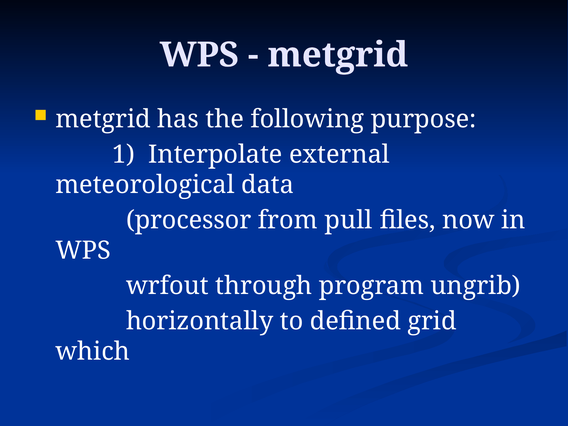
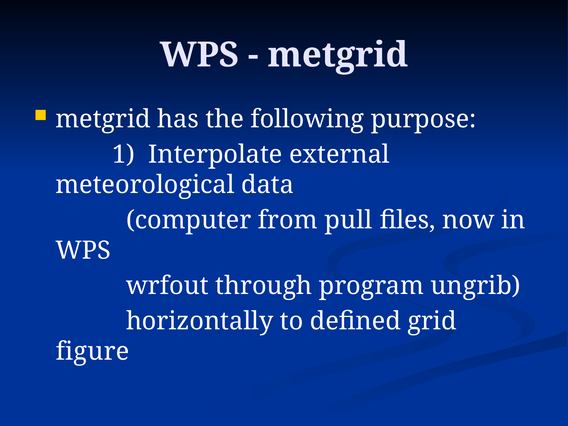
processor: processor -> computer (189, 220)
which: which -> figure (93, 351)
